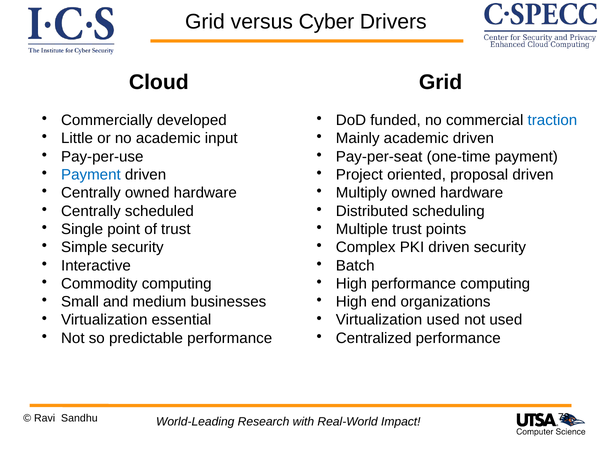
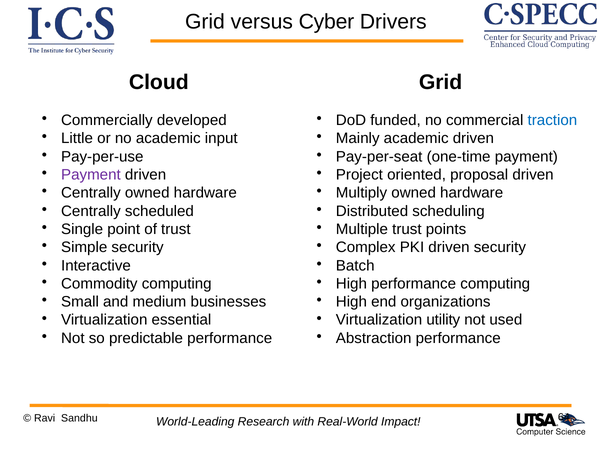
Payment colour: blue -> purple (91, 175)
Virtualization used: used -> utility (443, 320)
Centralized: Centralized -> Abstraction (374, 338)
78: 78 -> 64 (564, 417)
